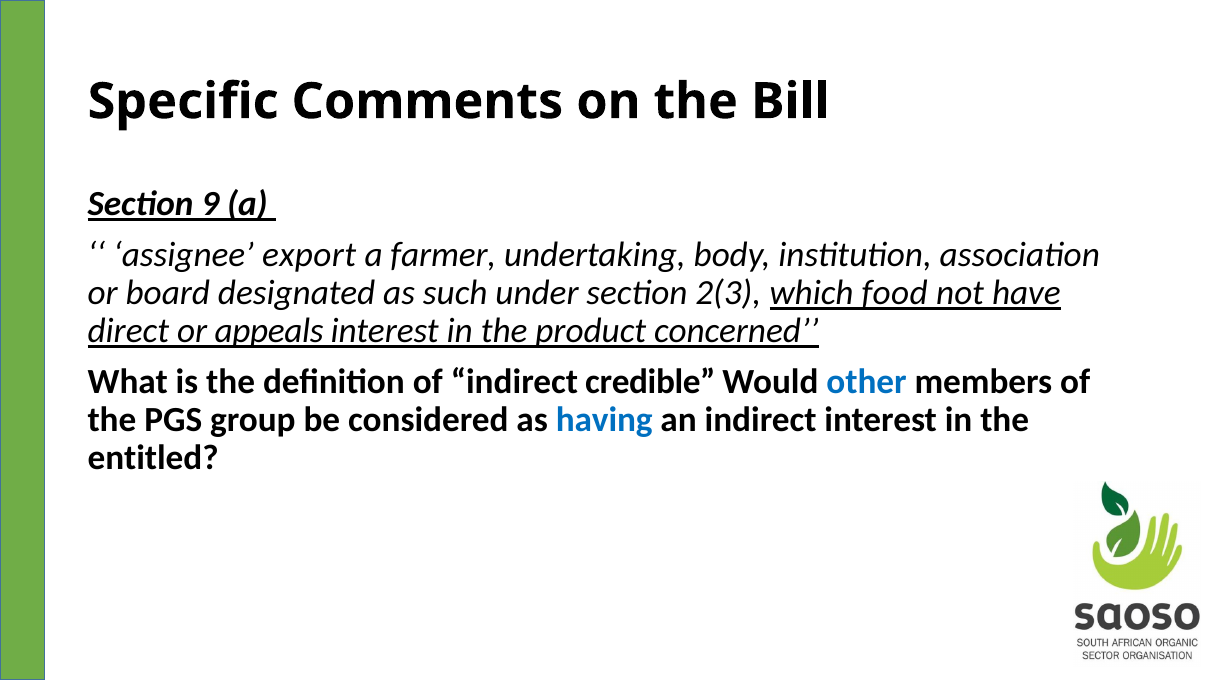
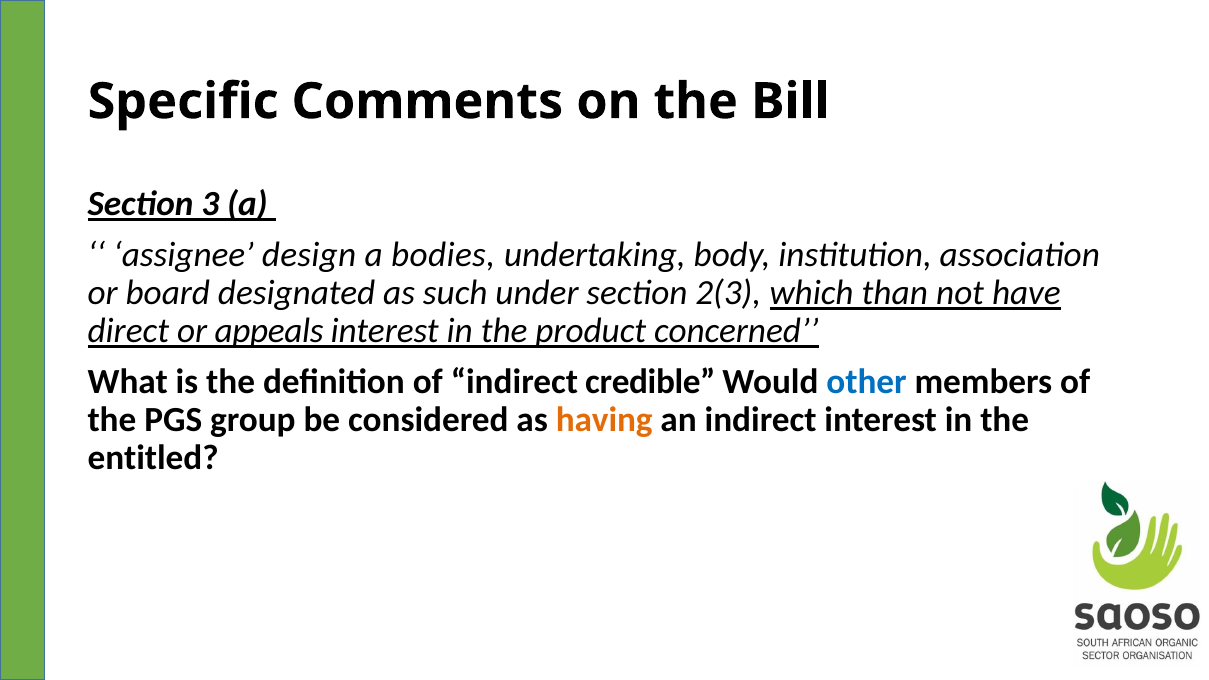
9: 9 -> 3 (210, 204)
export: export -> design (309, 255)
farmer: farmer -> bodies (443, 255)
food: food -> than (895, 293)
having colour: blue -> orange (604, 420)
